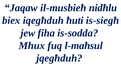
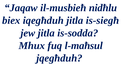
iqegħduh ħuti: ħuti -> jitla (75, 20)
jew fiha: fiha -> jitla (46, 33)
